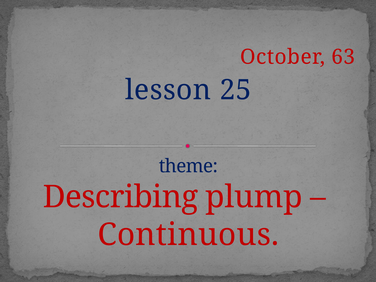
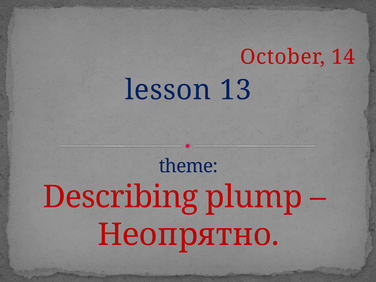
63: 63 -> 14 (343, 57)
25: 25 -> 13 (236, 90)
Continuous: Continuous -> Неопрятно (188, 235)
